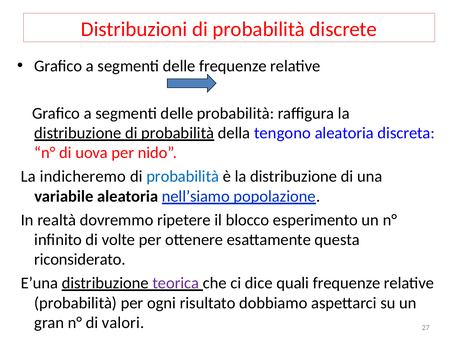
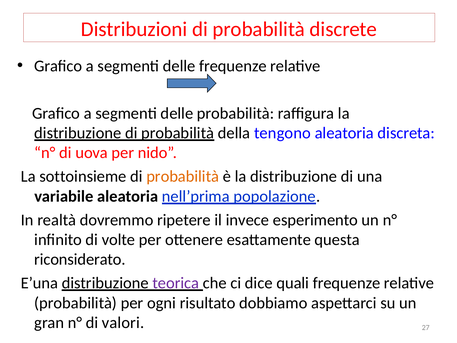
indicheremo: indicheremo -> sottoinsieme (83, 176)
probabilità colour: blue -> orange (183, 176)
nell’siamo: nell’siamo -> nell’prima (196, 196)
blocco: blocco -> invece (247, 220)
